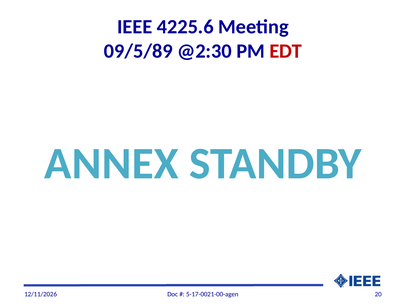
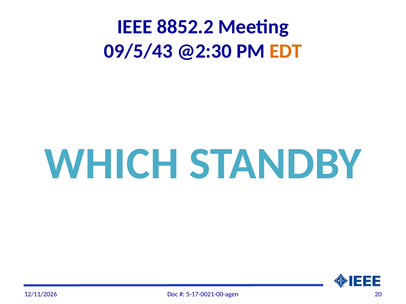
4225.6: 4225.6 -> 8852.2 (185, 27)
09/5/89: 09/5/89 -> 09/5/43 (138, 51)
EDT colour: red -> orange (286, 51)
ANNEX: ANNEX -> WHICH (111, 164)
